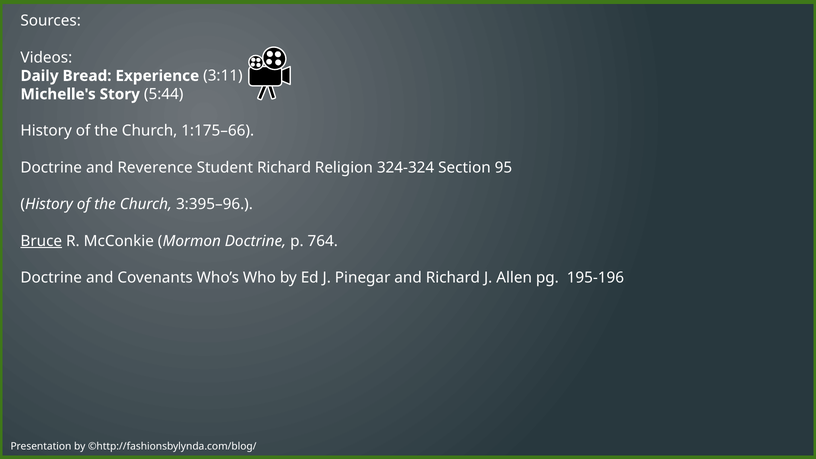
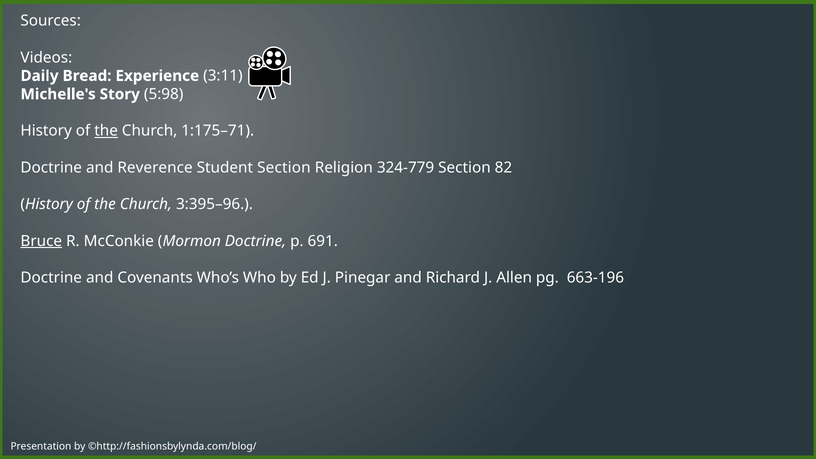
5:44: 5:44 -> 5:98 (164, 94)
the underline: none -> present (106, 131)
1:175–66: 1:175–66 -> 1:175–71 (218, 131)
Student Richard: Richard -> Section (284, 168)
324-324: 324-324 -> 324-779 (406, 168)
95: 95 -> 82 (503, 168)
764: 764 -> 691 (323, 241)
195-196: 195-196 -> 663-196 (595, 278)
